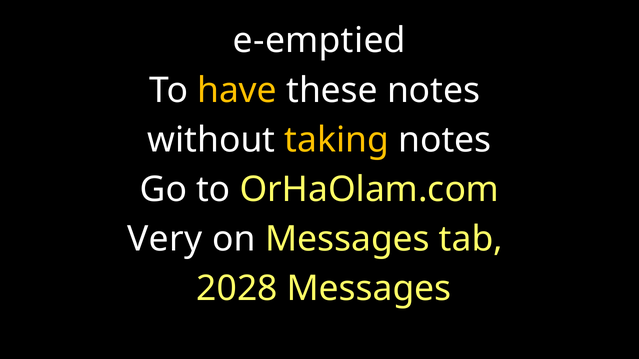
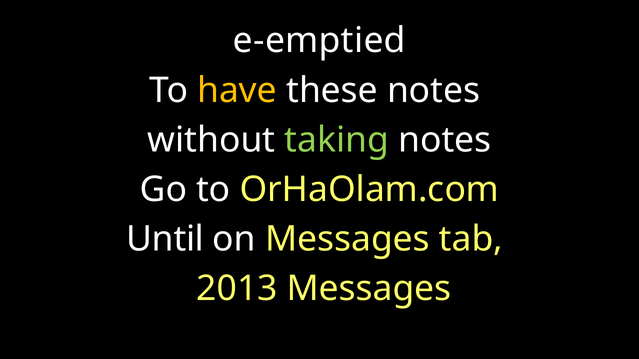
taking colour: yellow -> light green (337, 140)
Very: Very -> Until (165, 239)
2028: 2028 -> 2013 (237, 289)
